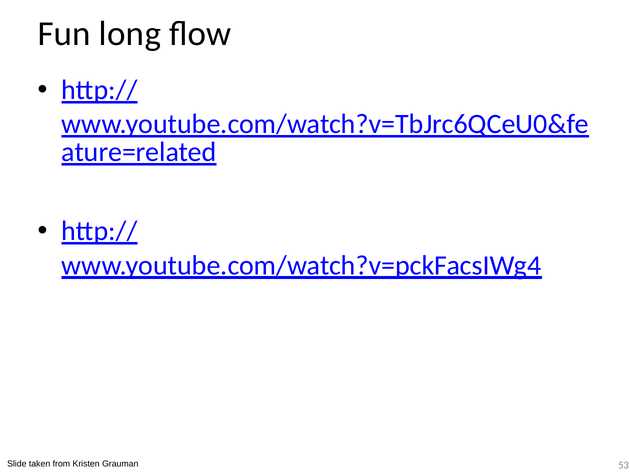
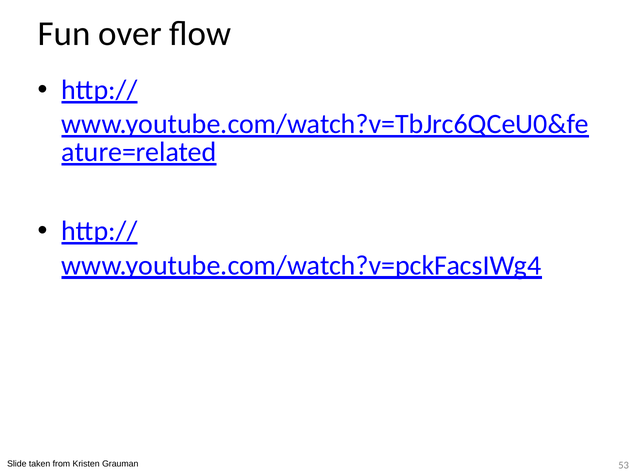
long: long -> over (130, 34)
